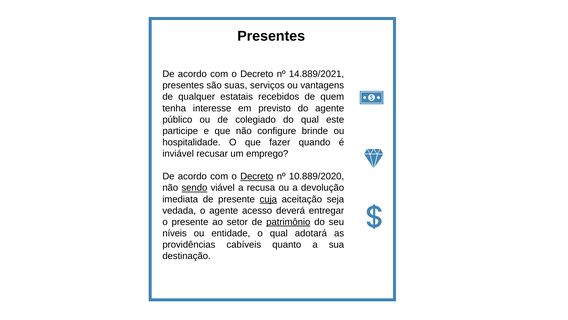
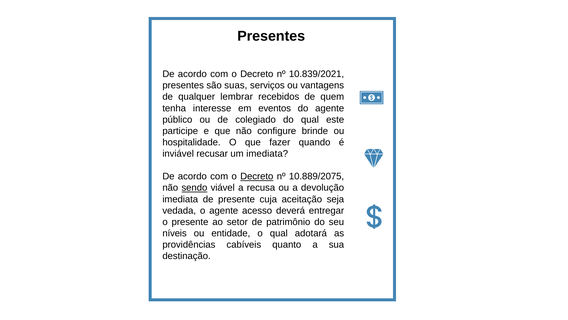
14.889/2021: 14.889/2021 -> 10.839/2021 (317, 74)
estatais: estatais -> lembrar (237, 97)
previsto: previsto -> eventos (275, 108)
um emprego: emprego -> imediata (267, 153)
10.889/2020: 10.889/2020 -> 10.889/2075 (317, 176)
cuja underline: present -> none (268, 199)
patrimônio underline: present -> none (288, 222)
